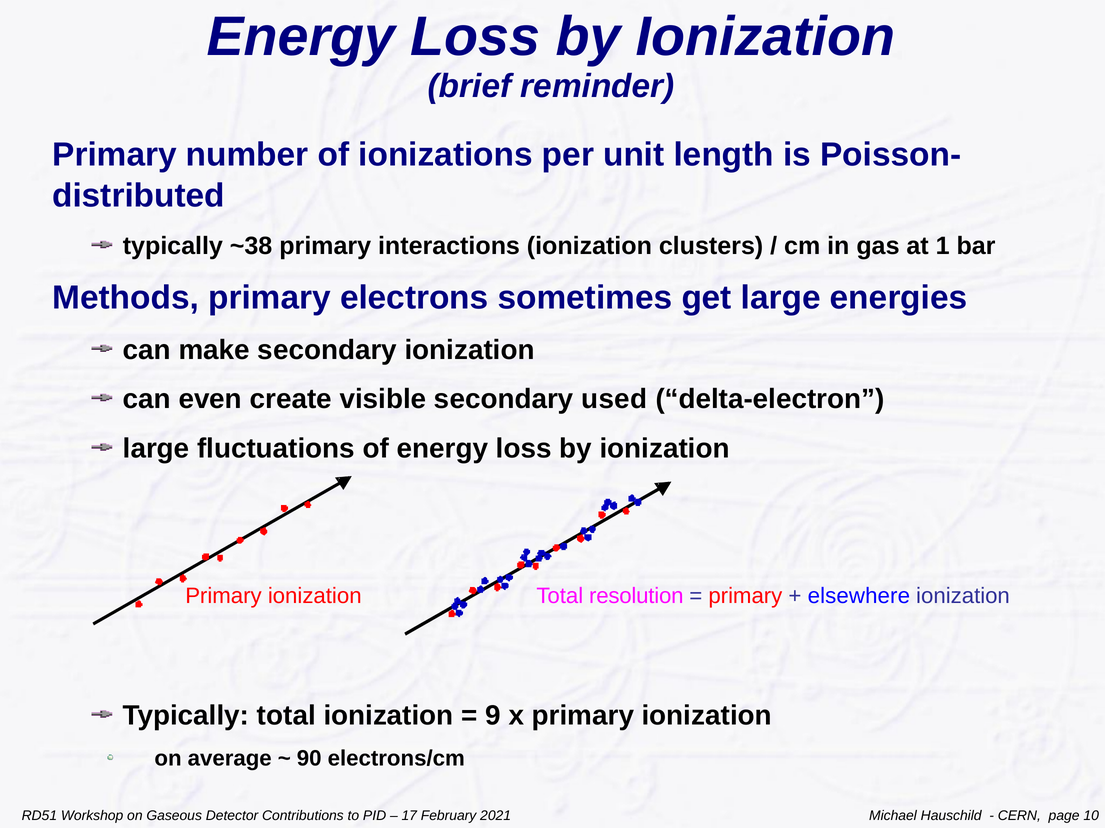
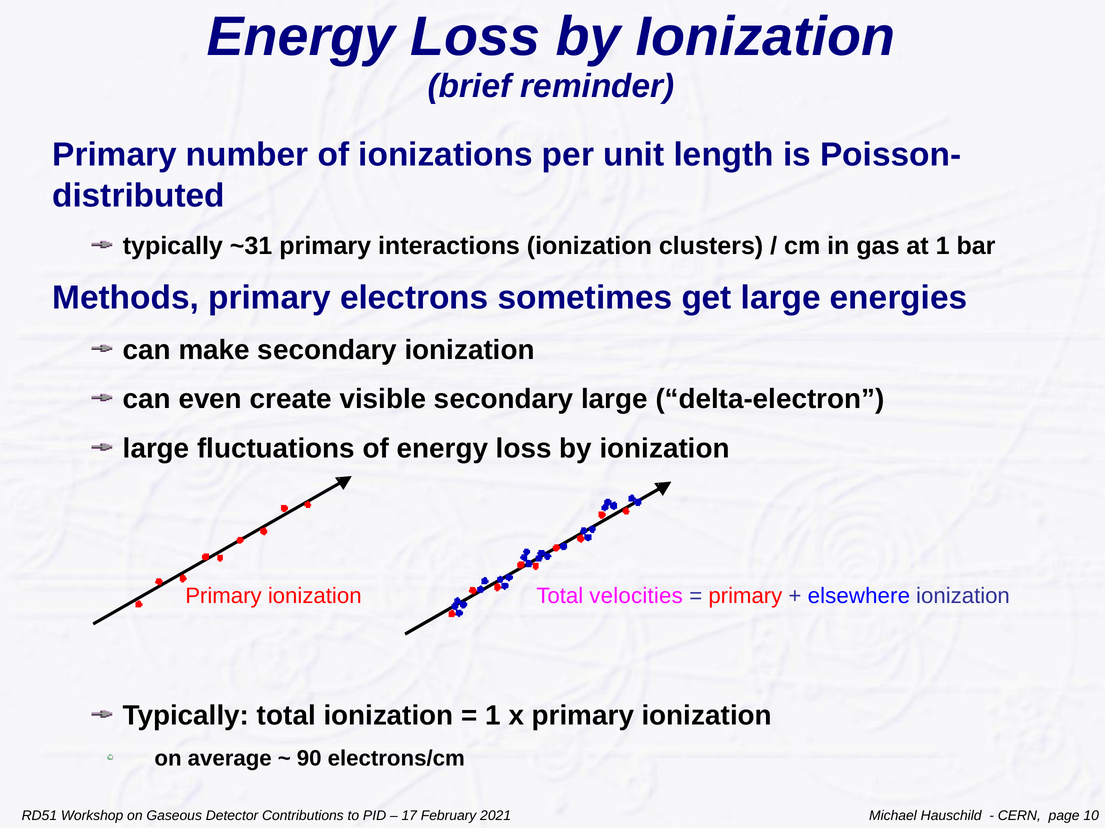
~38: ~38 -> ~31 (251, 246)
secondary used: used -> large (614, 400)
resolution: resolution -> velocities (636, 596)
9: 9 -> 1 (493, 716)
